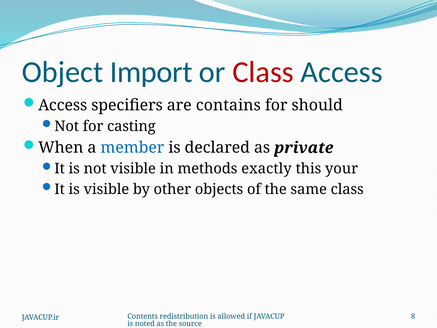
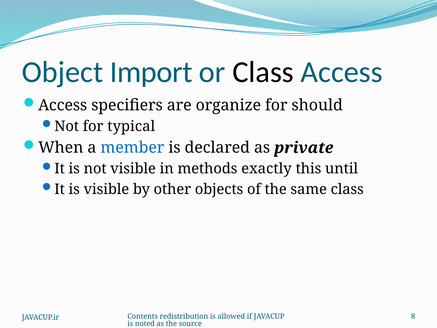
Class colour: red -> black (263, 72)
contains: contains -> organize (228, 105)
casting: casting -> typical (131, 126)
your: your -> until (342, 169)
